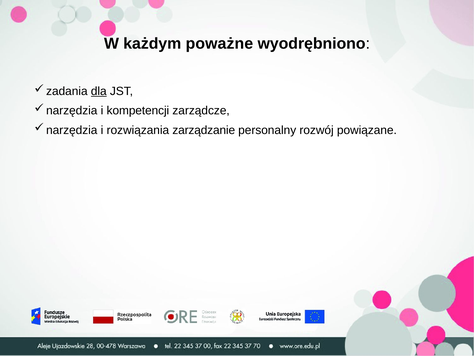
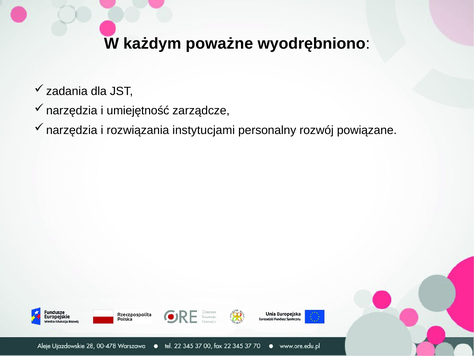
dla underline: present -> none (99, 91)
kompetencji: kompetencji -> umiejętność (138, 111)
zarządzanie: zarządzanie -> instytucjami (204, 130)
